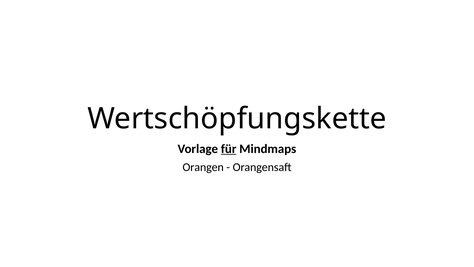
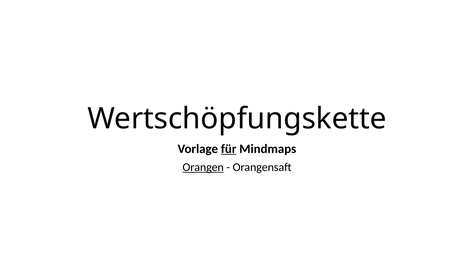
Orangen underline: none -> present (203, 167)
